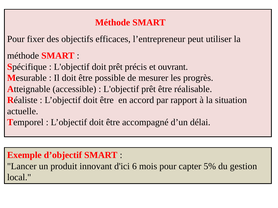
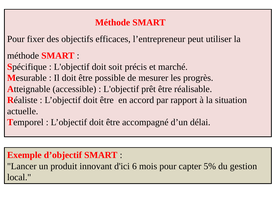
doit prêt: prêt -> soit (115, 67)
ouvrant: ouvrant -> marché (173, 67)
